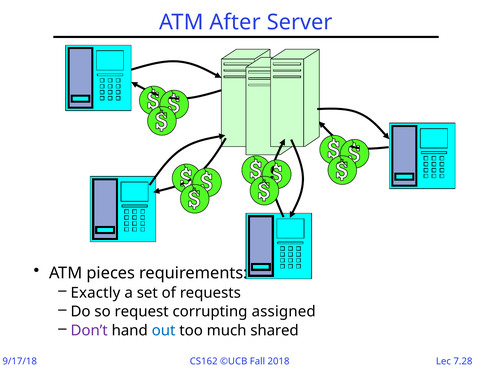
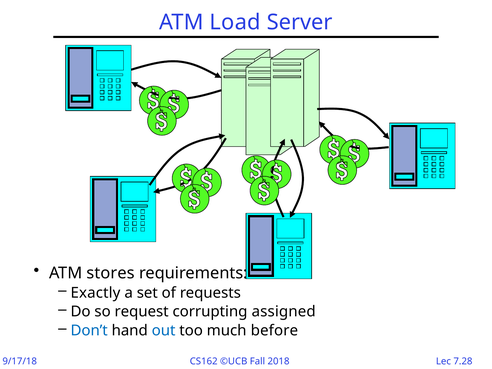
After: After -> Load (235, 22)
pieces: pieces -> stores (111, 273)
Don’t colour: purple -> blue (89, 331)
shared: shared -> before (274, 331)
